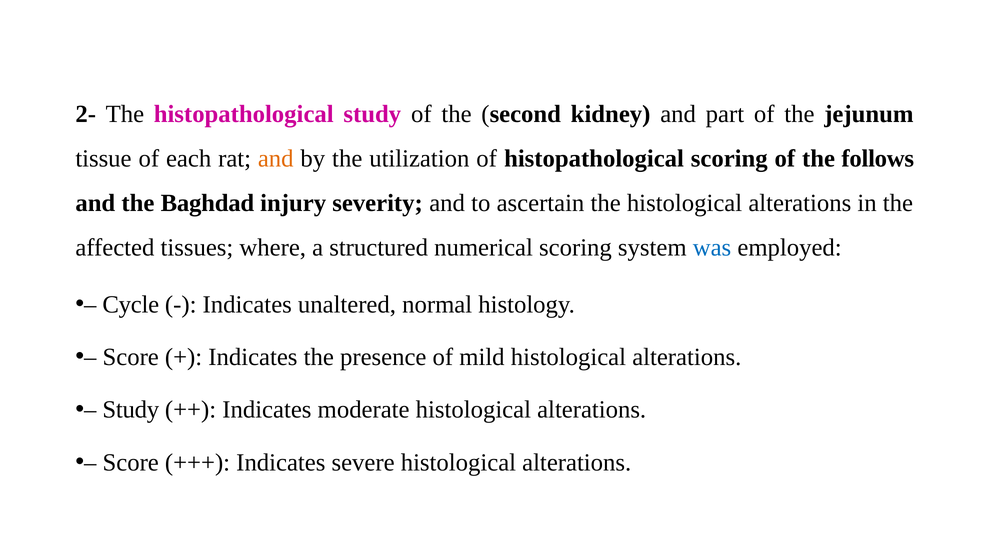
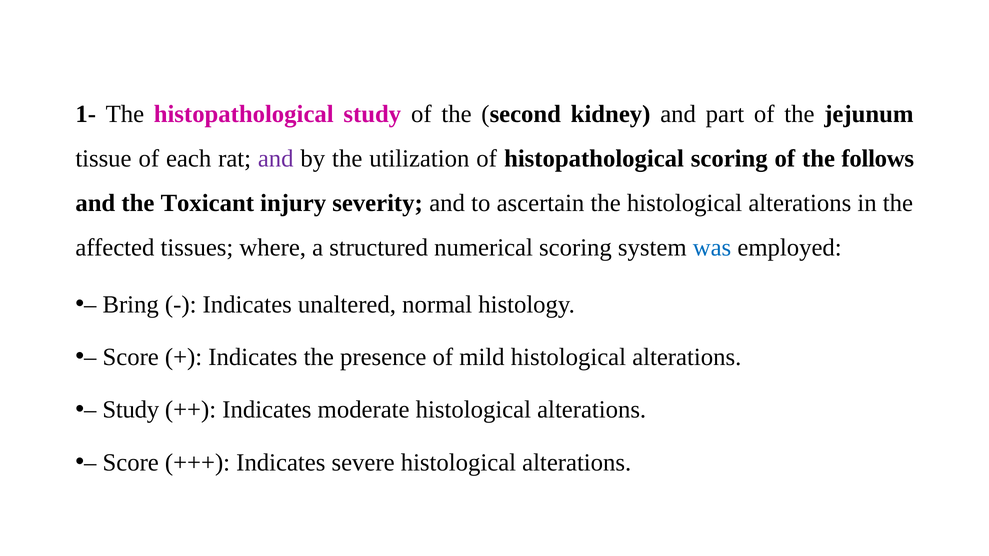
2-: 2- -> 1- (86, 114)
and colour: orange -> purple (276, 159)
Baghdad: Baghdad -> Toxicant (207, 203)
Cycle: Cycle -> Bring (131, 305)
